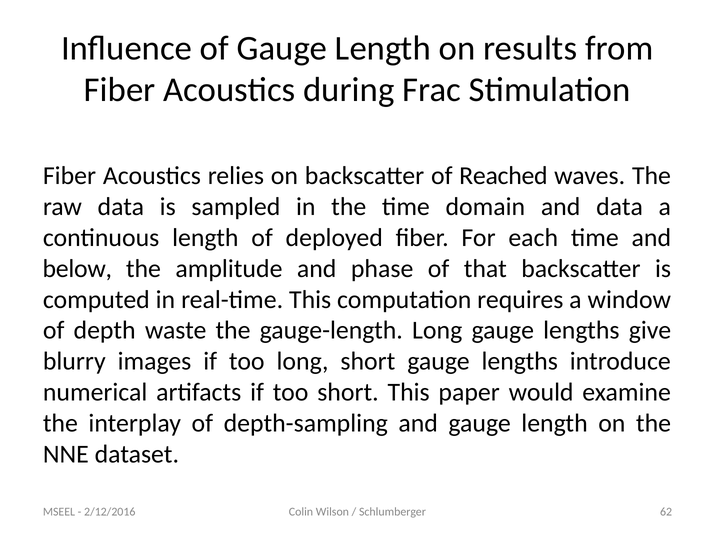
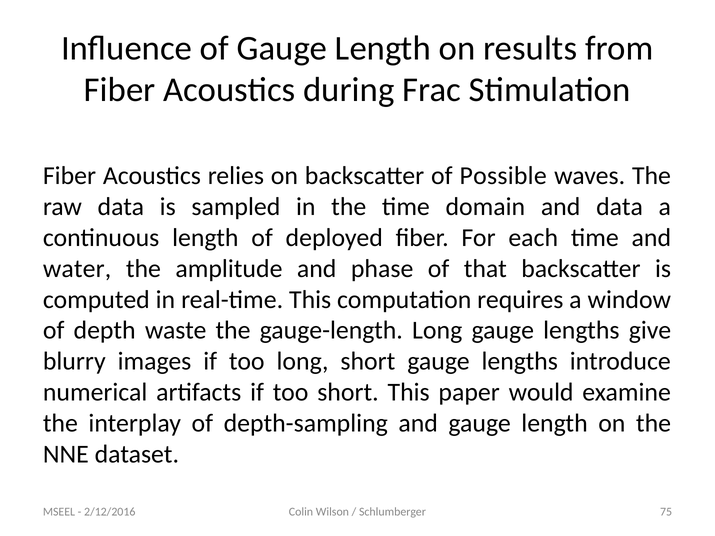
Reached: Reached -> Possible (503, 176)
below: below -> water (77, 269)
62: 62 -> 75 (666, 512)
